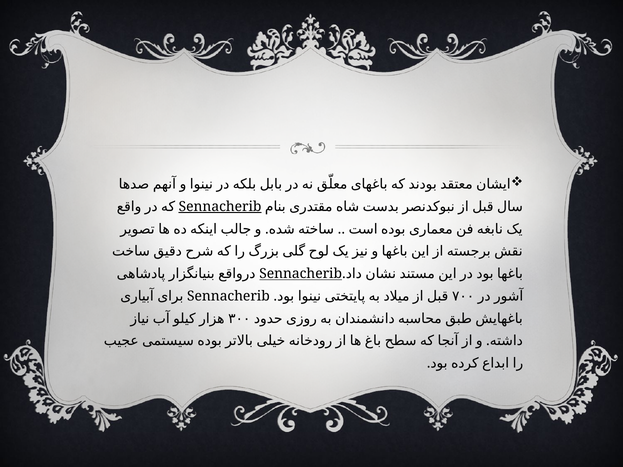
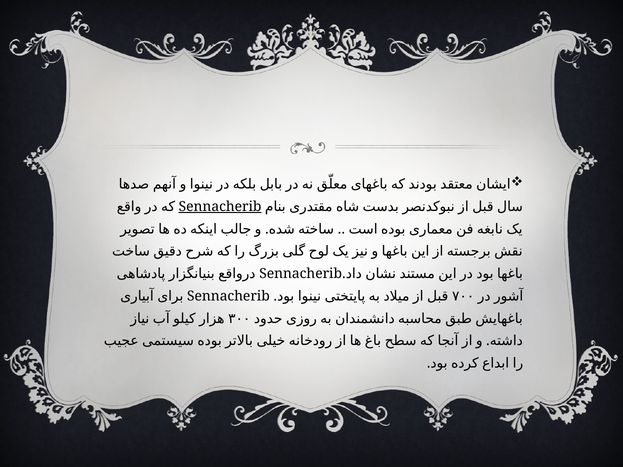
Sennacherib underline: present -> none (301, 274)
